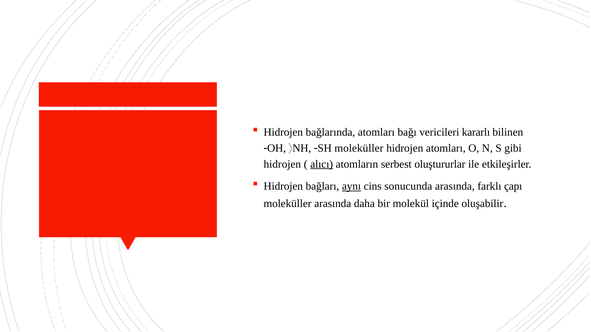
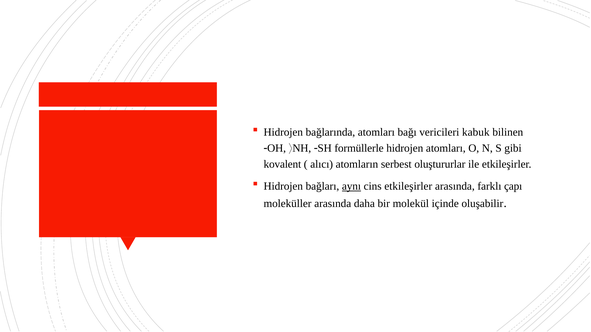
kararlı: kararlı -> kabuk (476, 132)
SH moleküller: moleküller -> formüllerle (359, 148)
hidrojen: hidrojen -> kovalent (282, 164)
alıcı underline: present -> none (322, 164)
cins sonucunda: sonucunda -> etkileşirler (408, 186)
